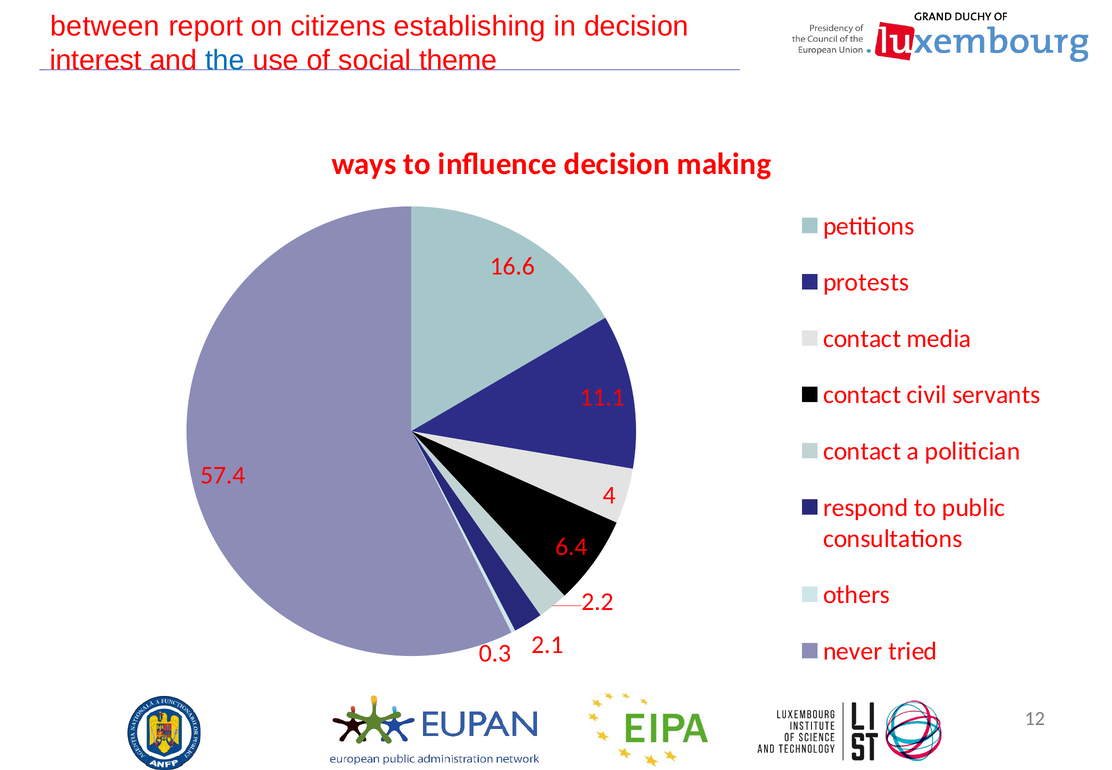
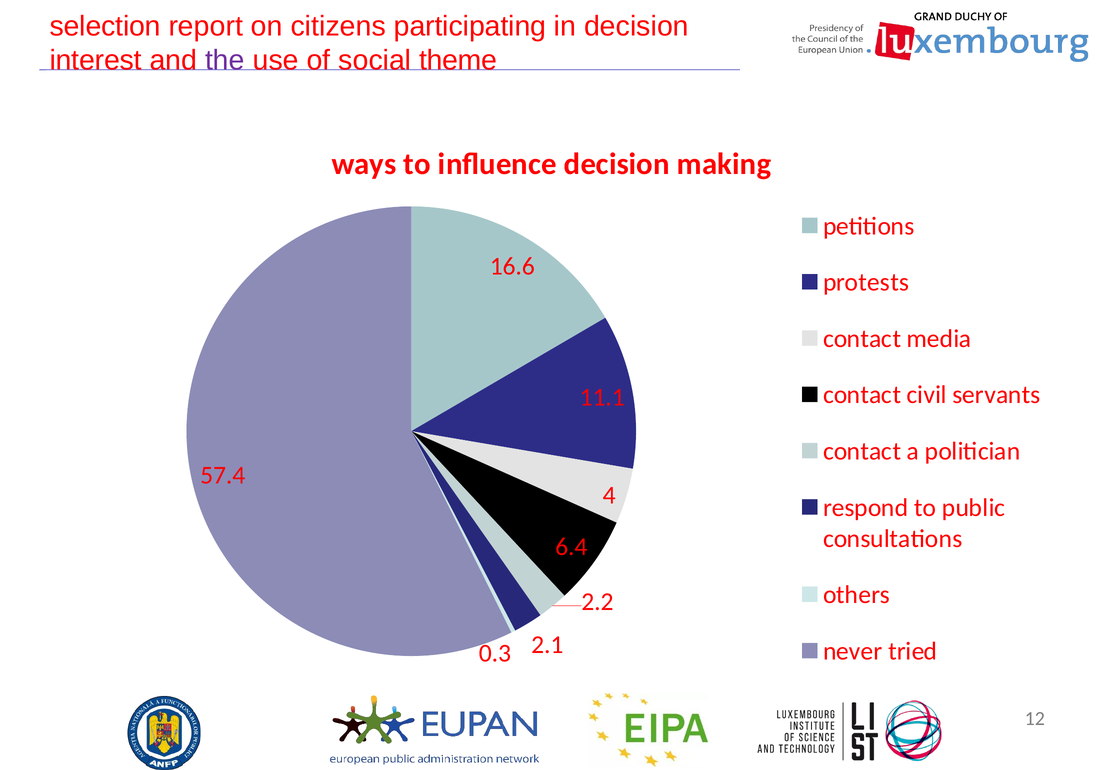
between: between -> selection (105, 26)
establishing: establishing -> participating (470, 26)
the colour: blue -> purple (225, 60)
